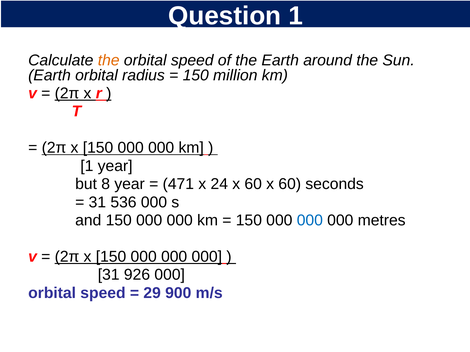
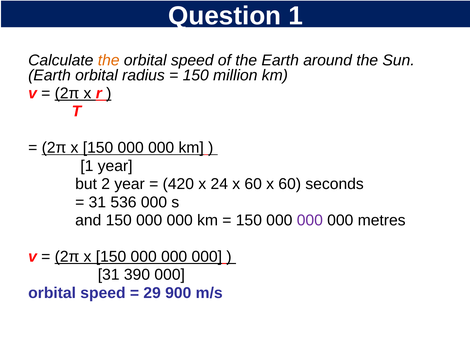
8: 8 -> 2 (106, 184)
471: 471 -> 420 (178, 184)
000 colour: blue -> purple (310, 221)
926: 926 -> 390 (137, 275)
